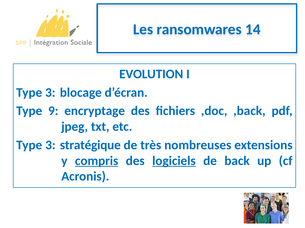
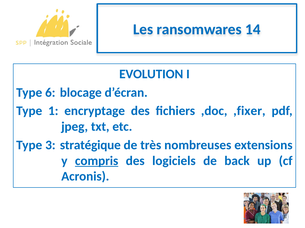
3: 3 -> 6 (50, 93)
9: 9 -> 1 (53, 111)
,back: ,back -> ,fixer (249, 111)
logiciels underline: present -> none (174, 161)
